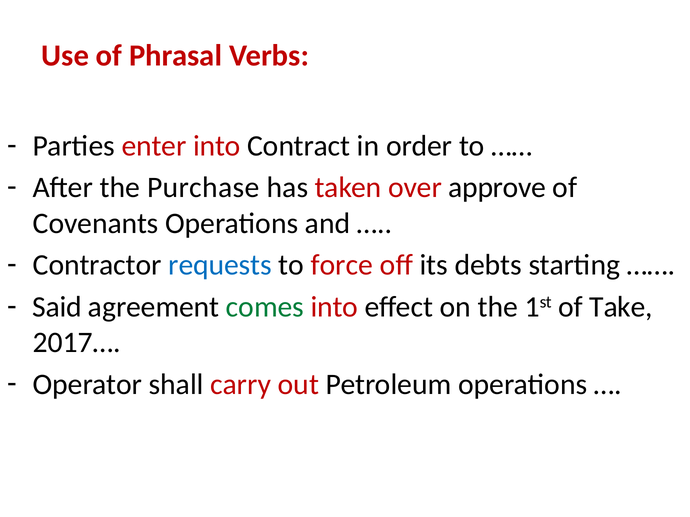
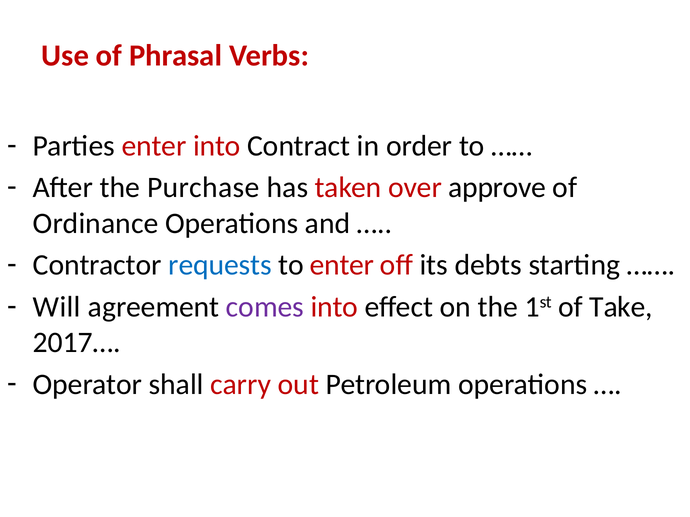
Covenants: Covenants -> Ordinance (96, 224)
to force: force -> enter (342, 265)
Said: Said -> Will (57, 307)
comes colour: green -> purple (265, 307)
